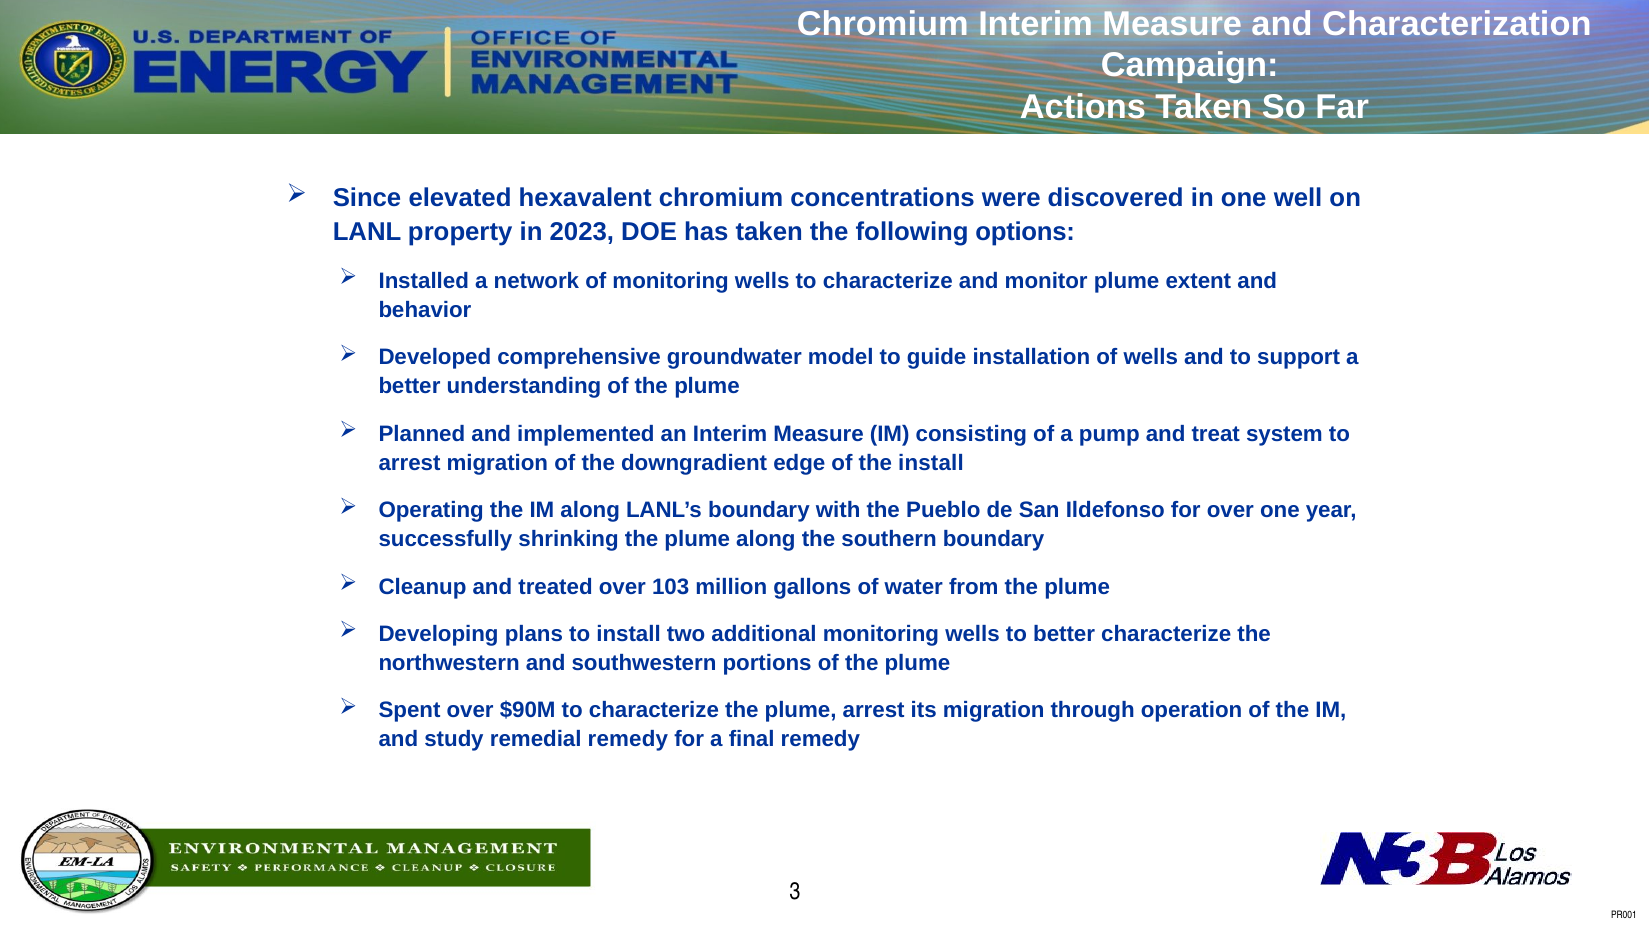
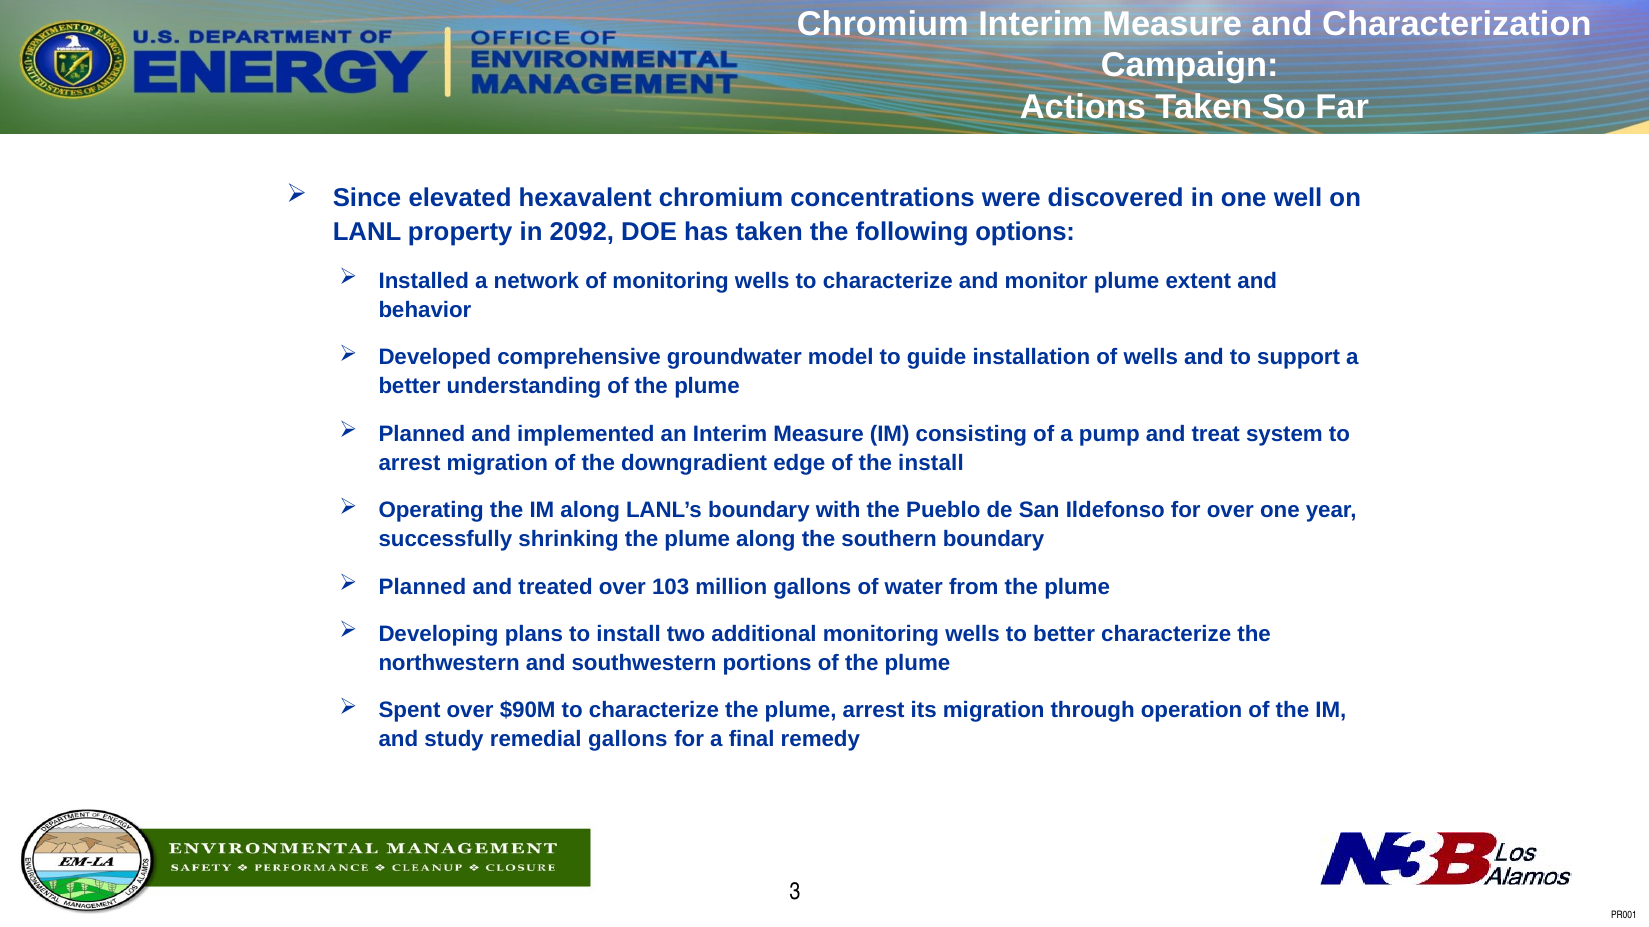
2023: 2023 -> 2092 (582, 232)
Cleanup: Cleanup -> Planned (422, 587)
remedial remedy: remedy -> gallons (628, 740)
